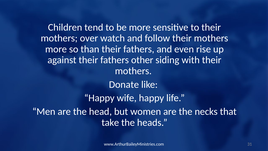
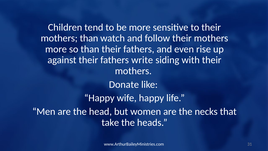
mothers over: over -> than (89, 38)
other: other -> write (142, 60)
